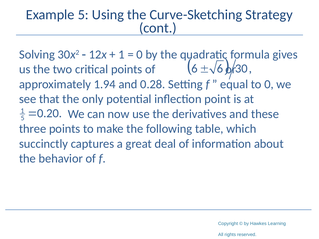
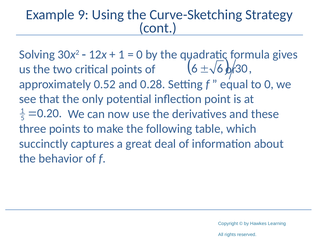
Example 5: 5 -> 9 (83, 15)
1.94: 1.94 -> 0.52 (105, 84)
